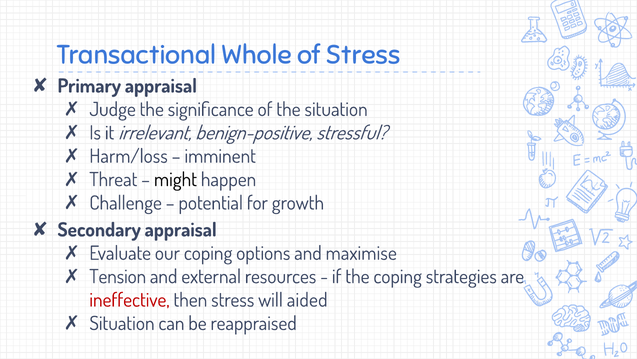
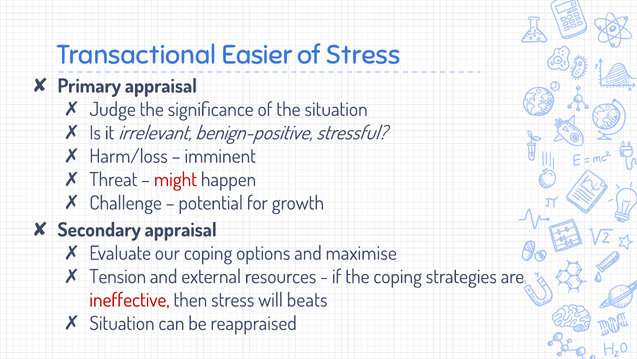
Whole: Whole -> Easier (257, 55)
might colour: black -> red (175, 179)
aided: aided -> beats (307, 300)
